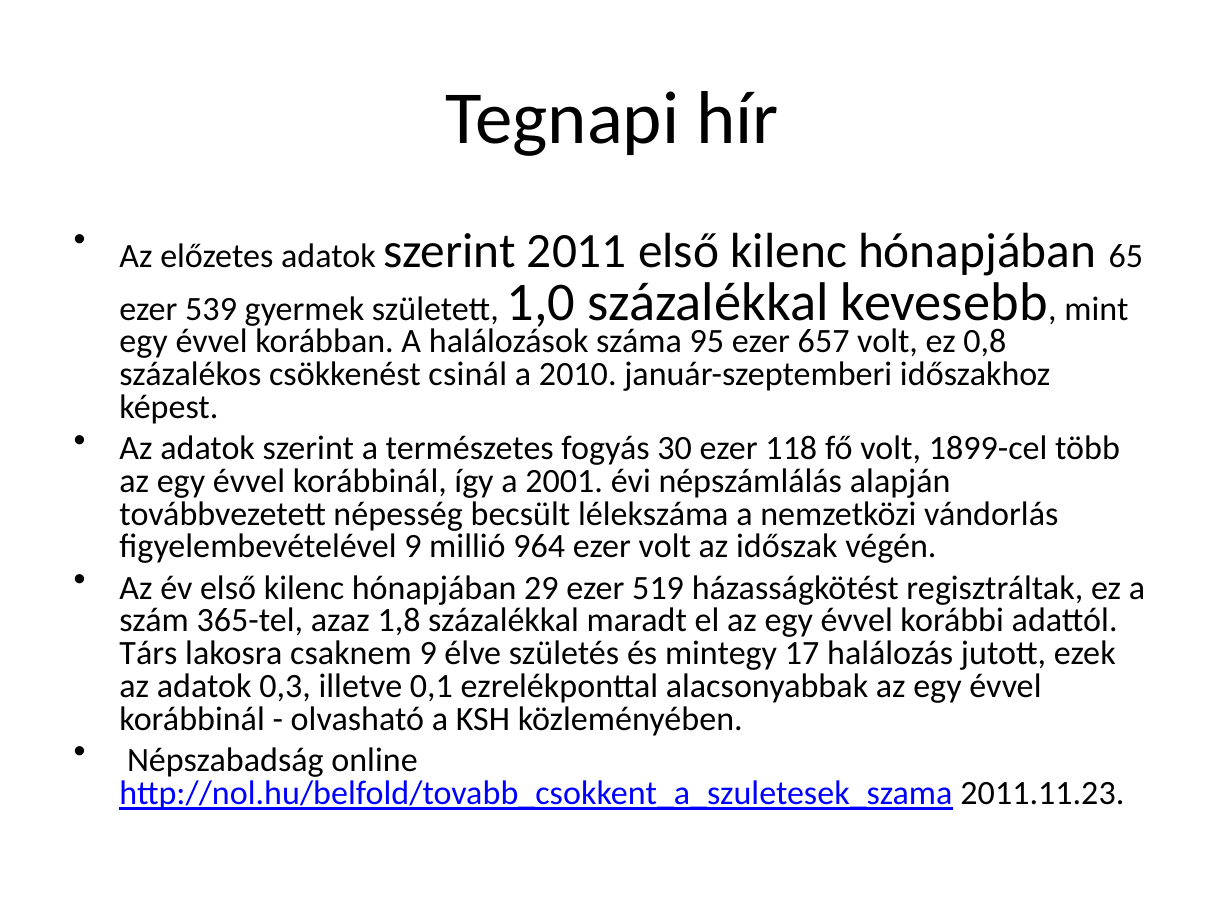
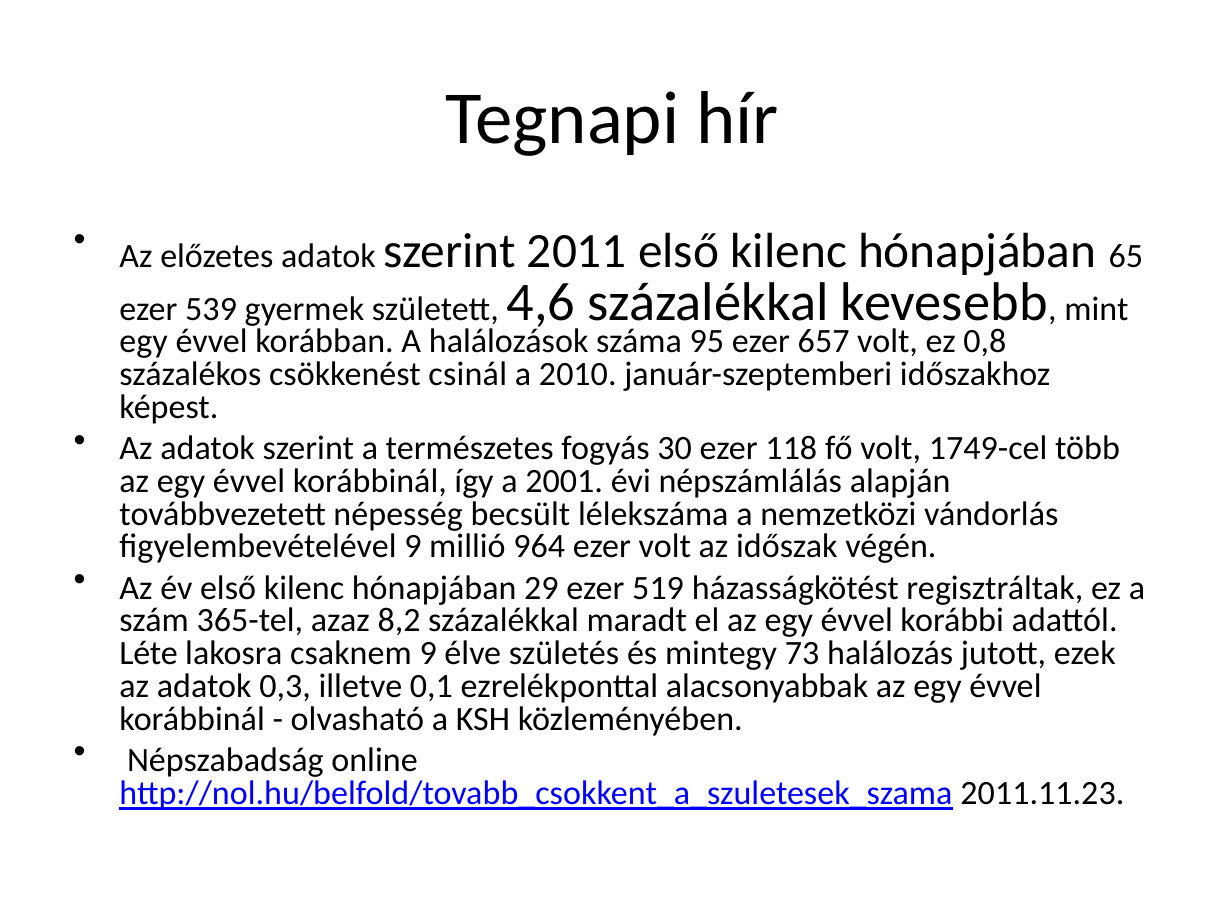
1,0: 1,0 -> 4,6 (541, 302)
1899-cel: 1899-cel -> 1749-cel (988, 448)
1,8: 1,8 -> 8,2 (399, 621)
Társ: Társ -> Léte (149, 653)
17: 17 -> 73 (802, 653)
